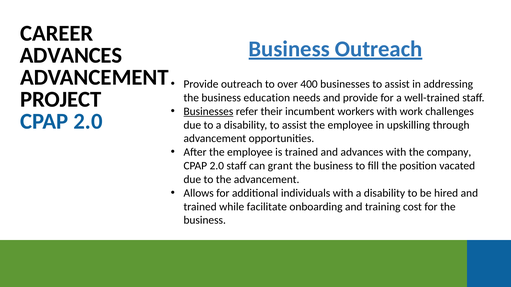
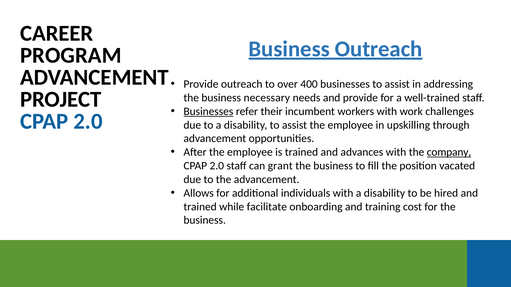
ADVANCES: ADVANCES -> PROGRAM (71, 56)
education: education -> necessary (267, 98)
company underline: none -> present (449, 152)
